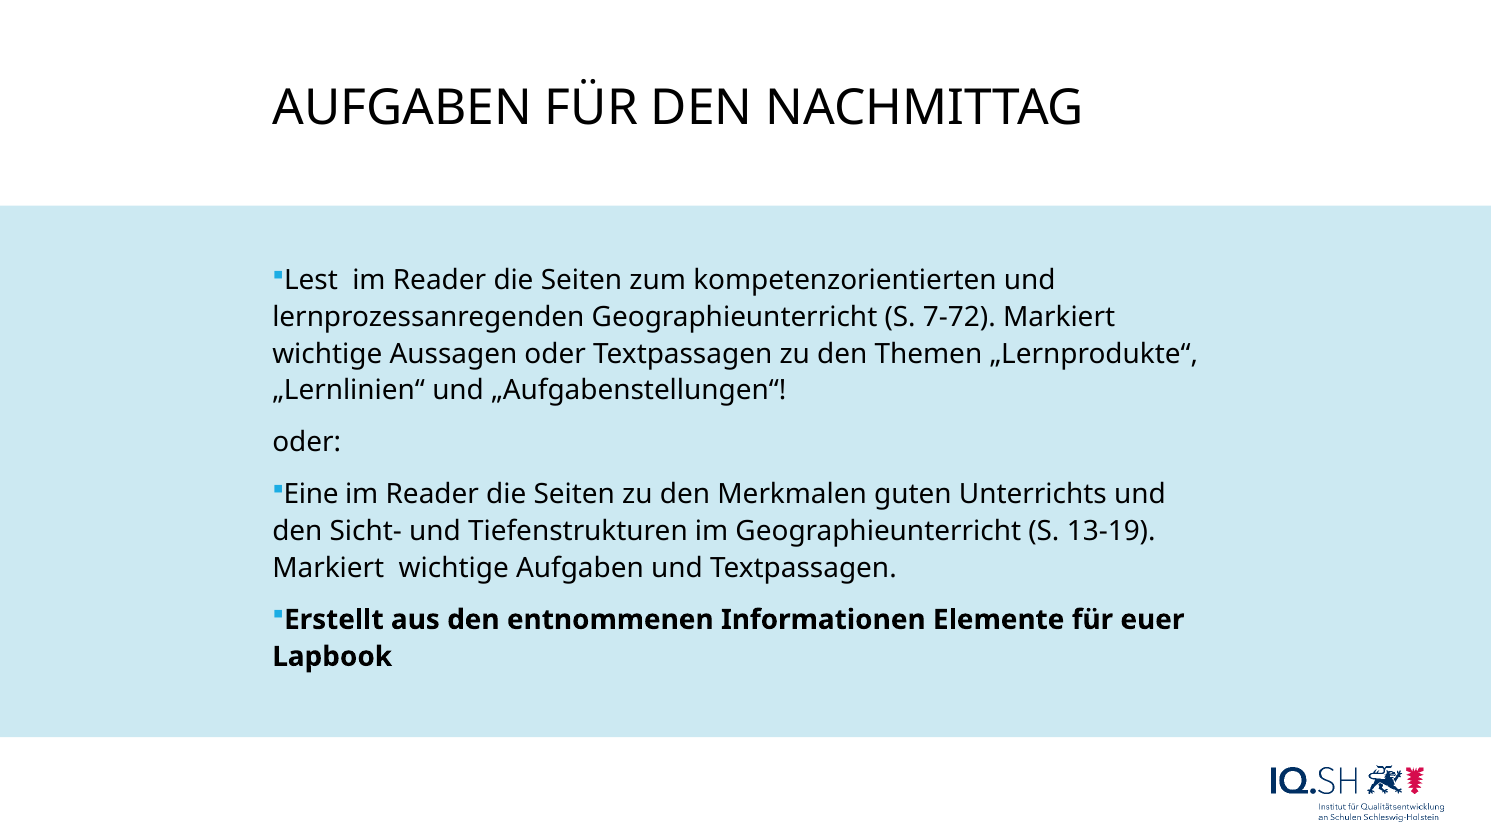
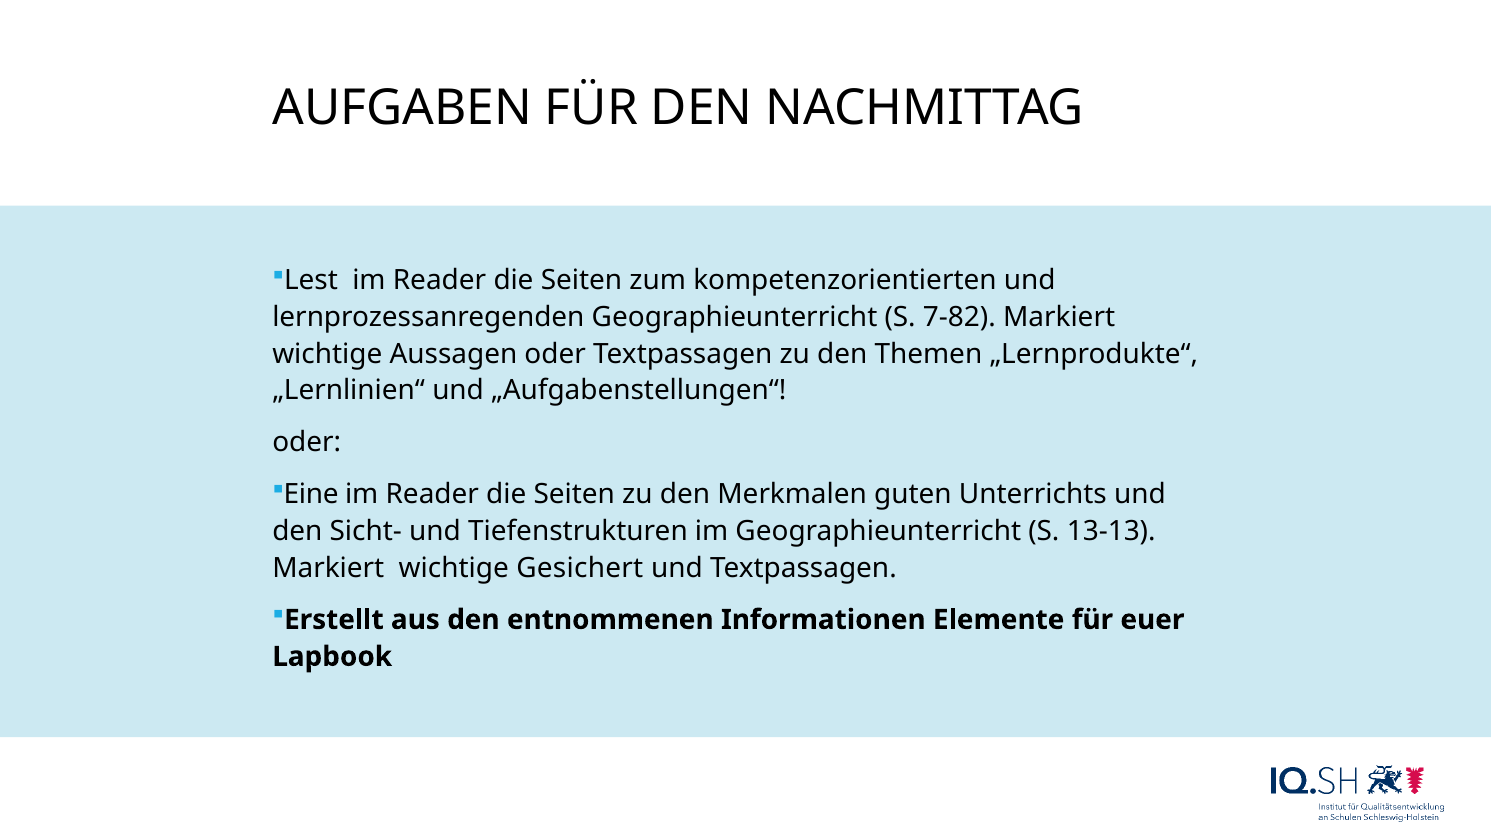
7-72: 7-72 -> 7-82 (959, 317)
13-19: 13-19 -> 13-13 (1111, 531)
wichtige Aufgaben: Aufgaben -> Gesichert (580, 568)
